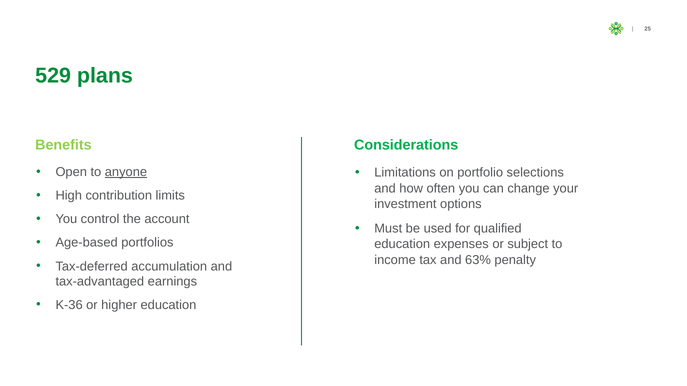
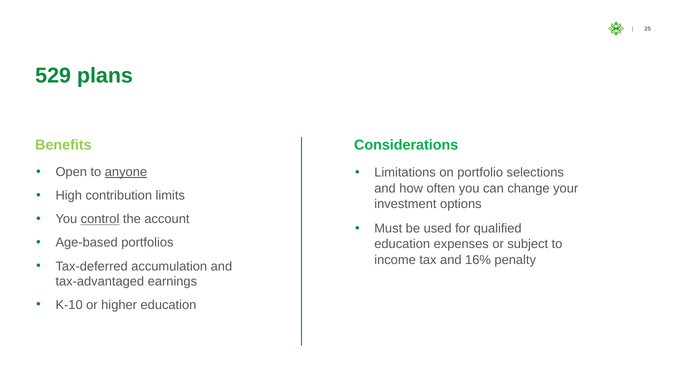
control underline: none -> present (100, 219)
63%: 63% -> 16% (478, 260)
K-36: K-36 -> K-10 (69, 305)
